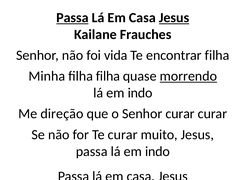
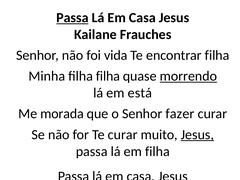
Jesus underline: present -> none (174, 18)
indo: indo -> está (140, 93)
direção: direção -> morada (62, 114)
Senhor curar: curar -> fazer (180, 114)
Jesus underline: none -> present (197, 135)
passa lá em indo: indo -> filha (157, 151)
